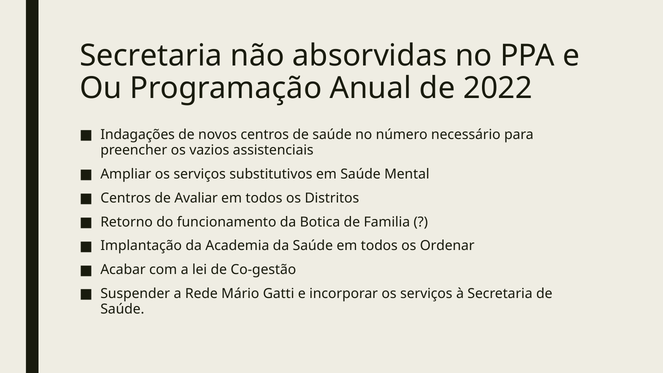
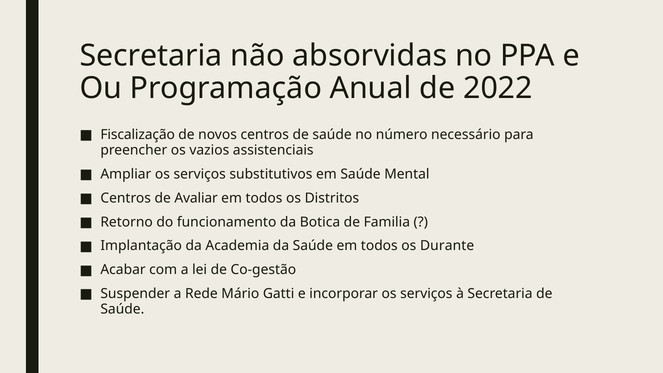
Indagações: Indagações -> Fiscalização (138, 135)
Ordenar: Ordenar -> Durante (447, 246)
